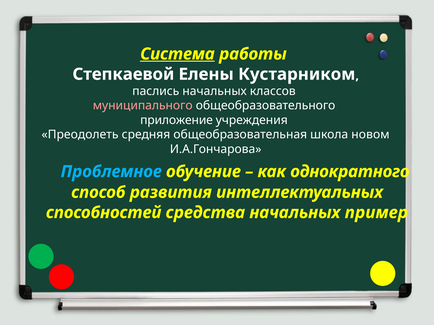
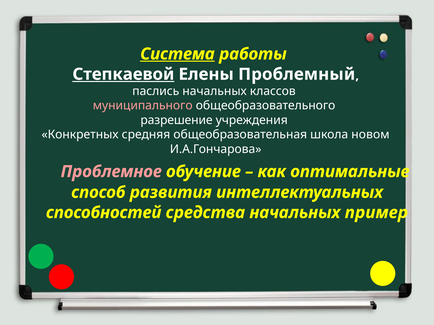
Степкаевой underline: none -> present (123, 74)
Кустарником: Кустарником -> Проблемный (297, 74)
приложение: приложение -> разрешение (177, 120)
Преодолеть: Преодолеть -> Конкретных (80, 135)
Проблемное colour: light blue -> pink (111, 172)
однократного: однократного -> оптимальные (350, 172)
